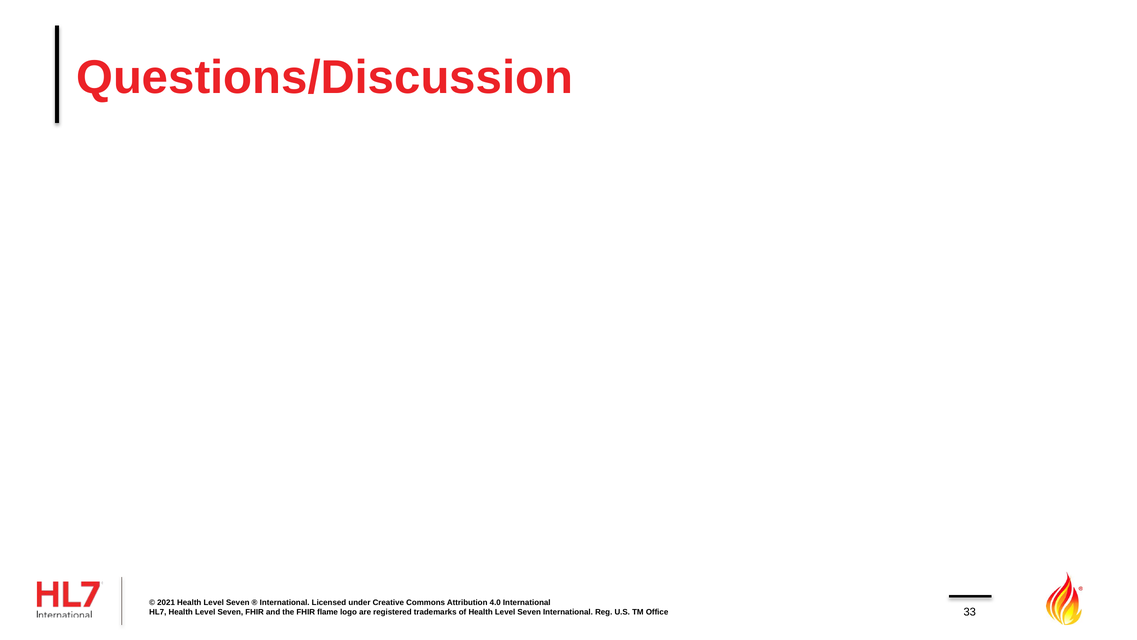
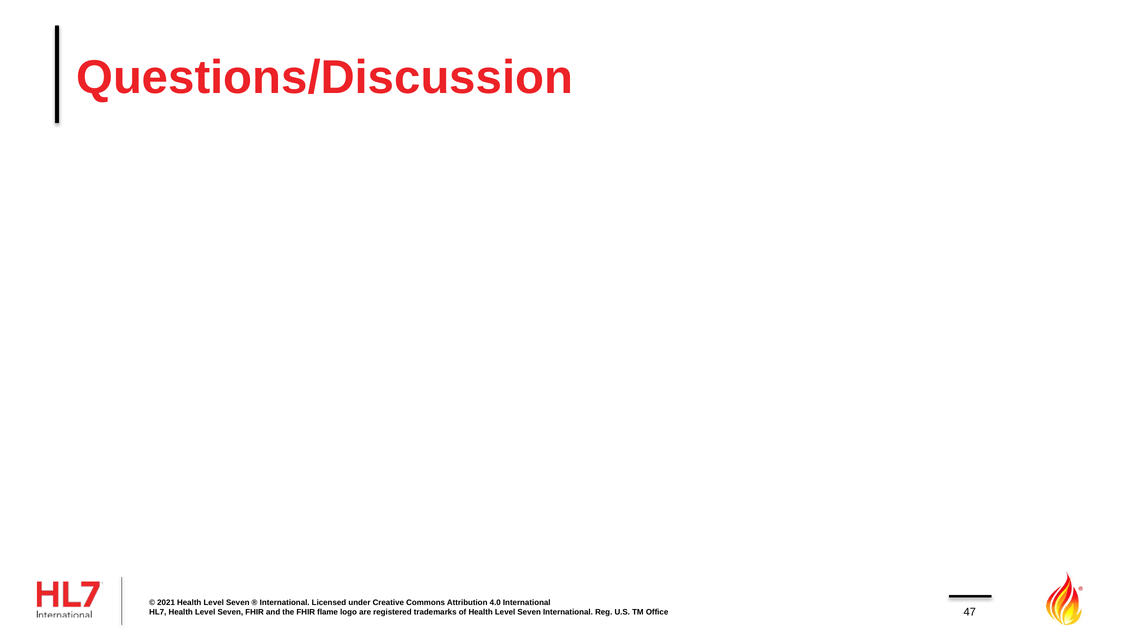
33: 33 -> 47 (970, 612)
